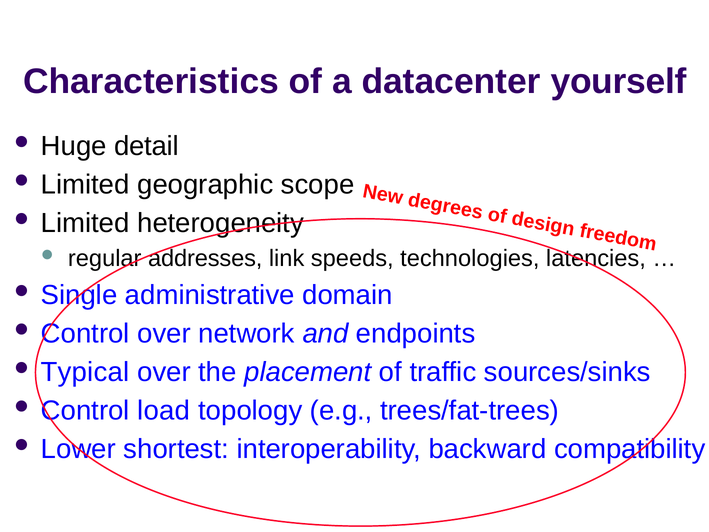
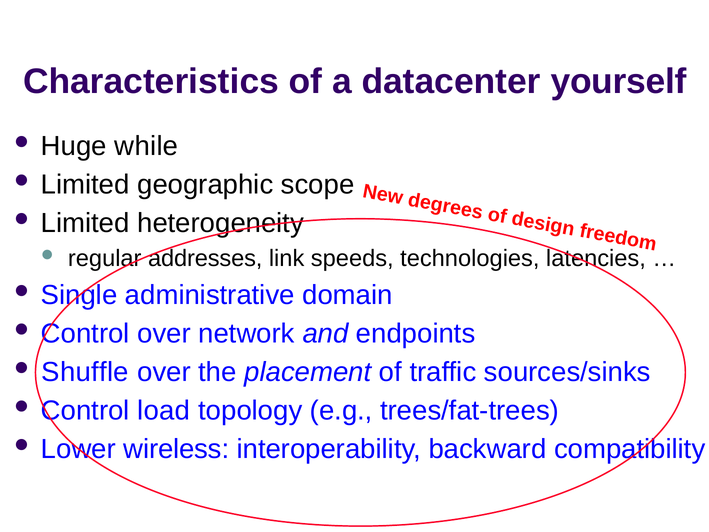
detail: detail -> while (146, 146)
Typical: Typical -> Shuffle (85, 372)
shortest: shortest -> wireless (176, 449)
